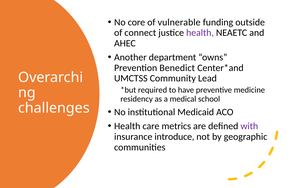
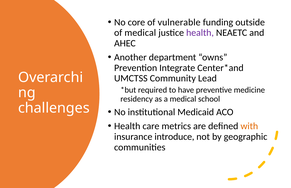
of connect: connect -> medical (140, 33)
Benedict: Benedict -> Integrate (177, 68)
with colour: purple -> orange (249, 126)
